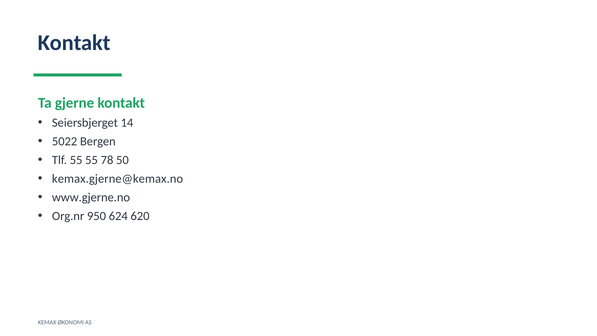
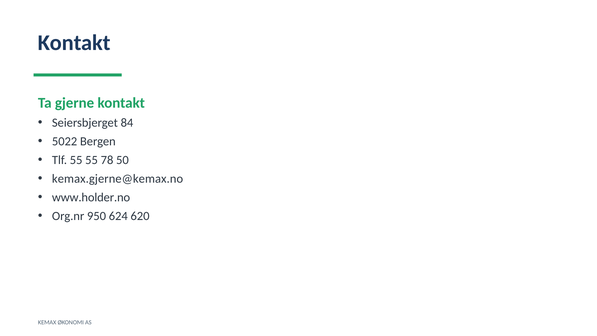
14: 14 -> 84 (127, 123)
www.gjerne.no: www.gjerne.no -> www.holder.no (91, 197)
